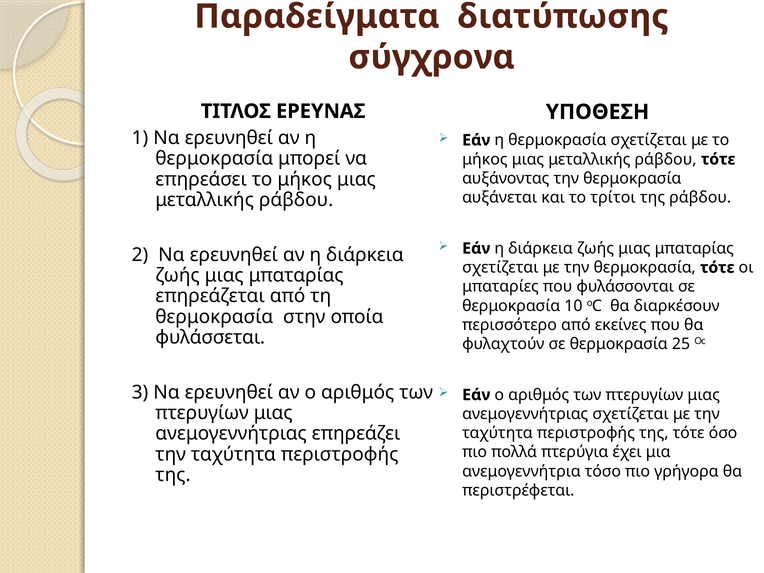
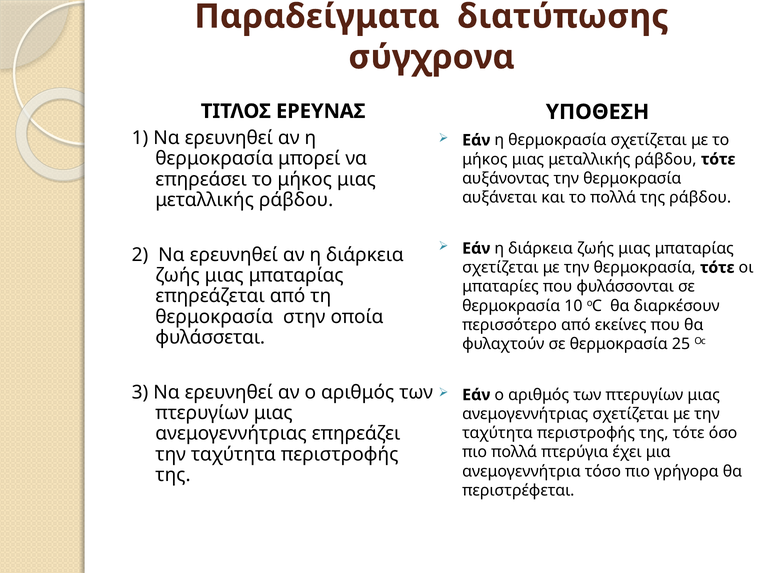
το τρίτοι: τρίτοι -> πολλά (613, 198)
